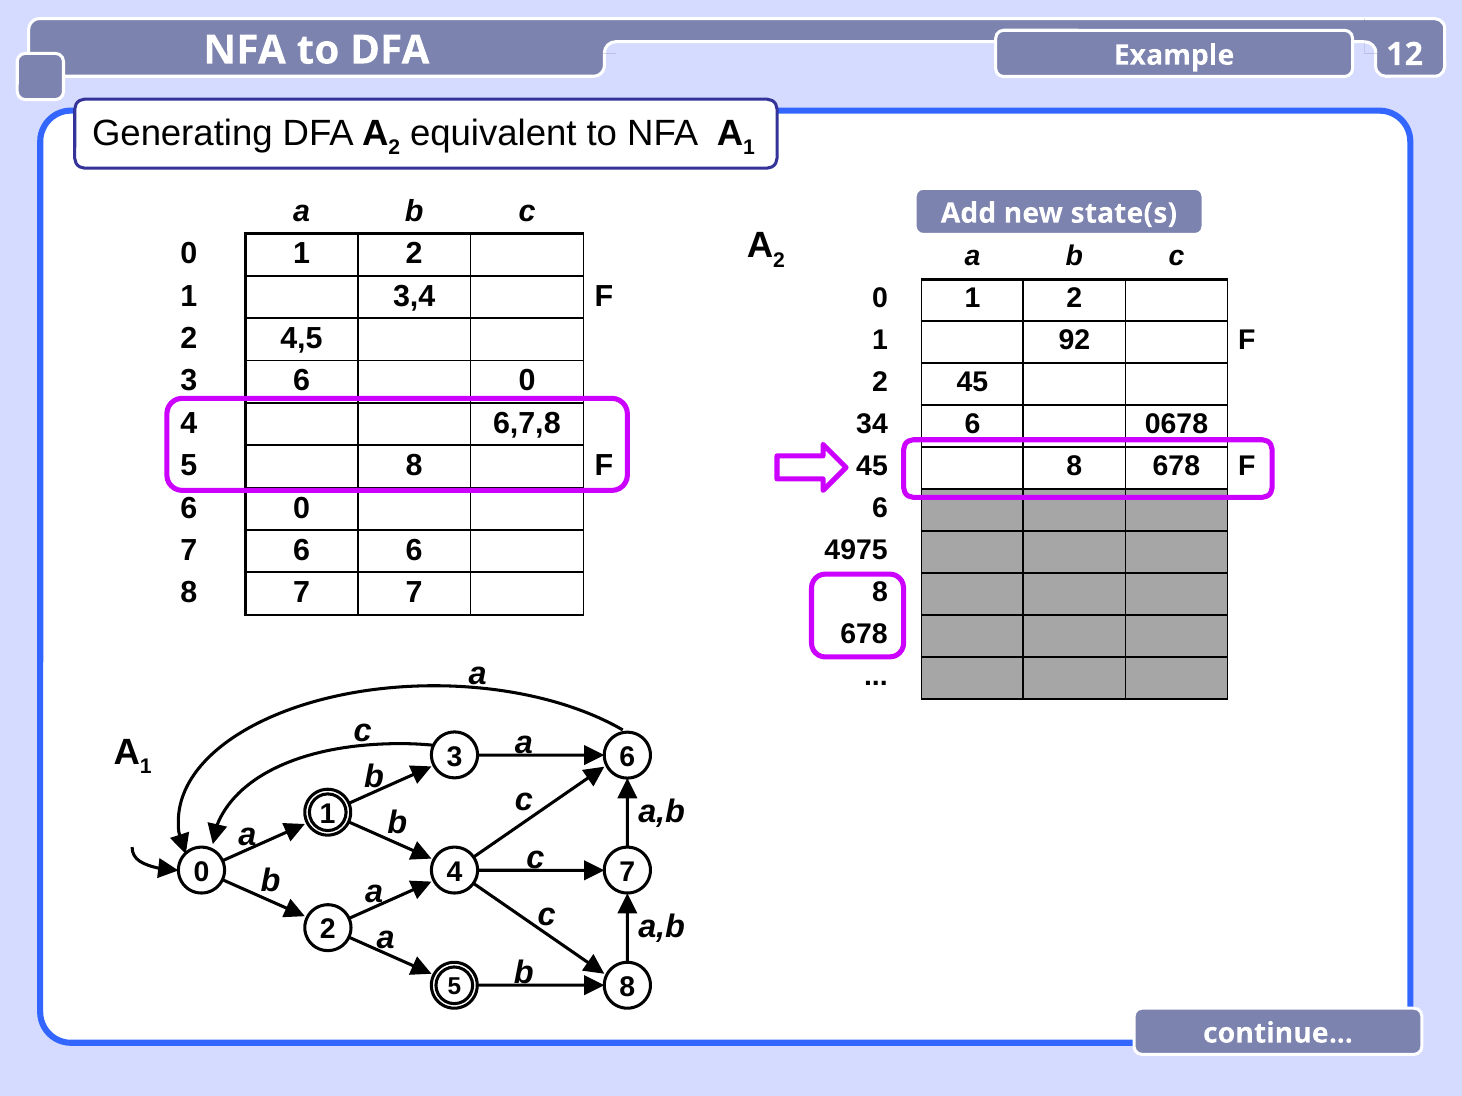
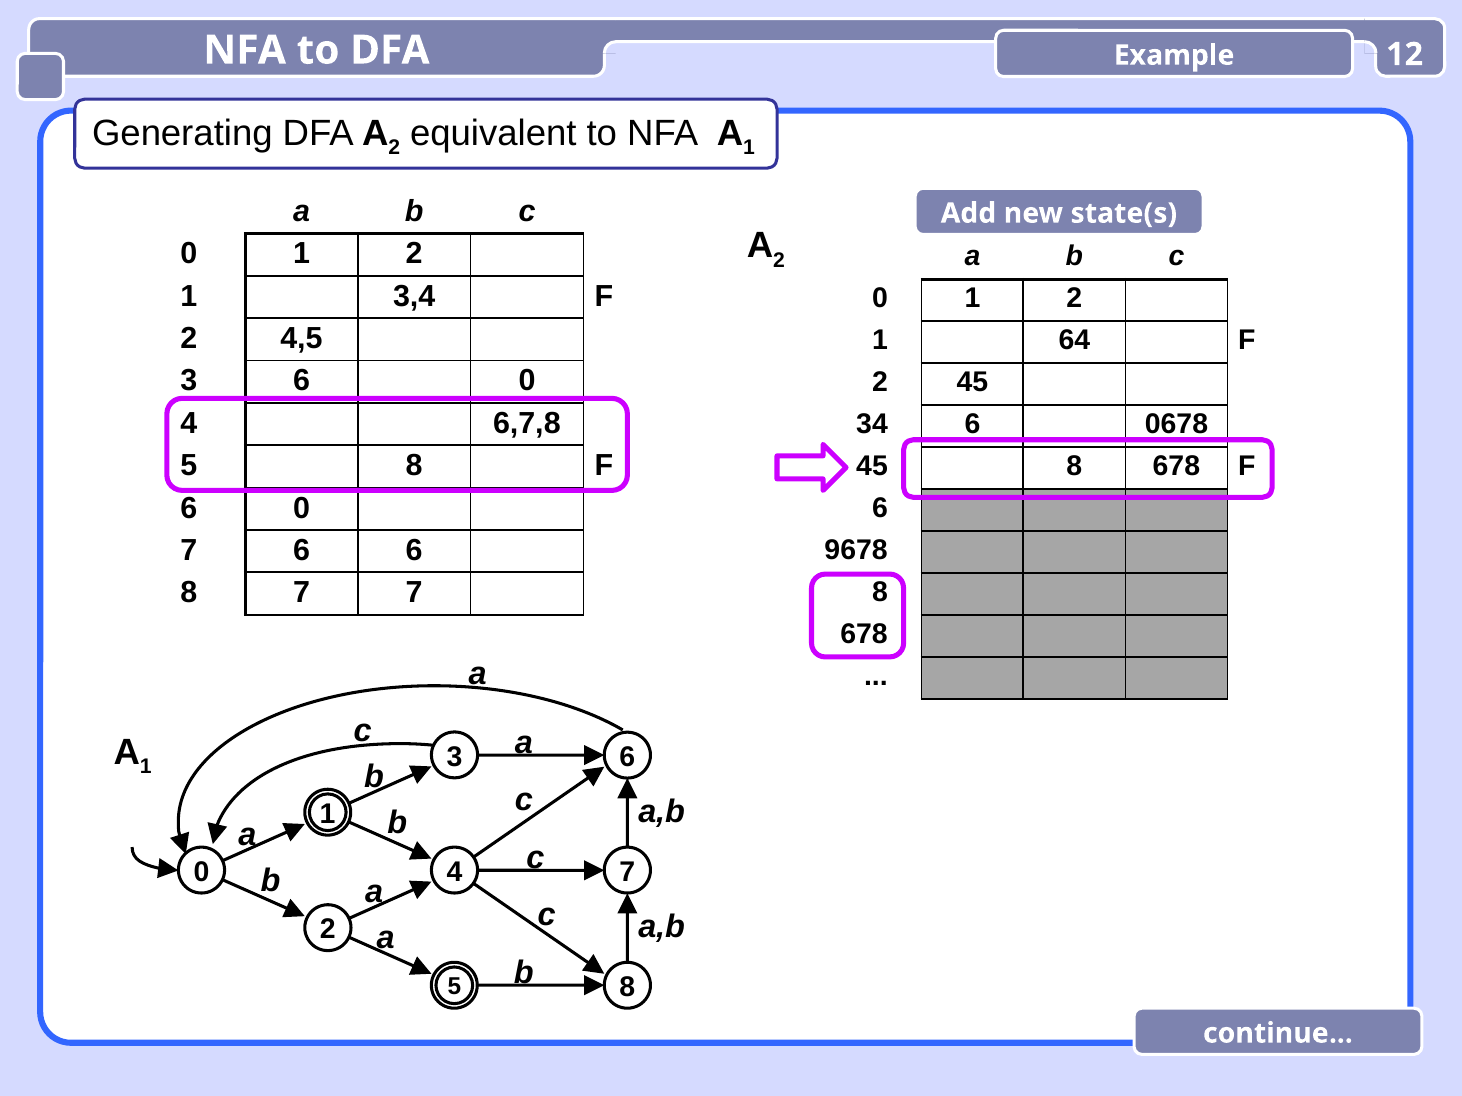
92: 92 -> 64 (1074, 341)
4975: 4975 -> 9678 (856, 551)
